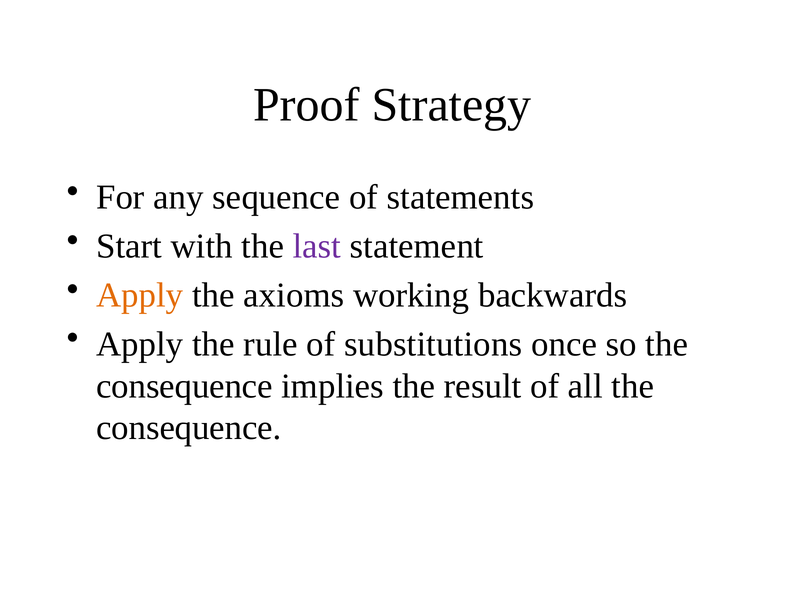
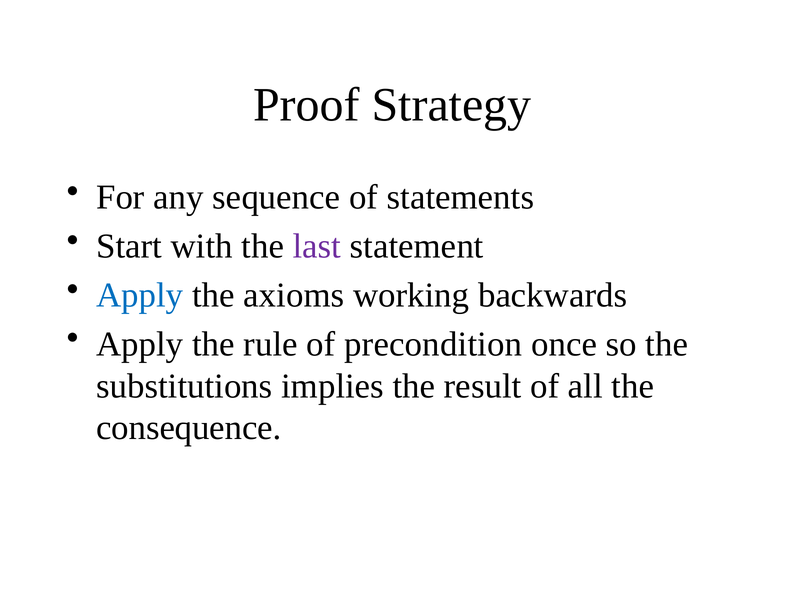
Apply colour: orange -> blue (140, 295)
substitutions: substitutions -> precondition (433, 344)
consequence: consequence -> substitutions (184, 386)
